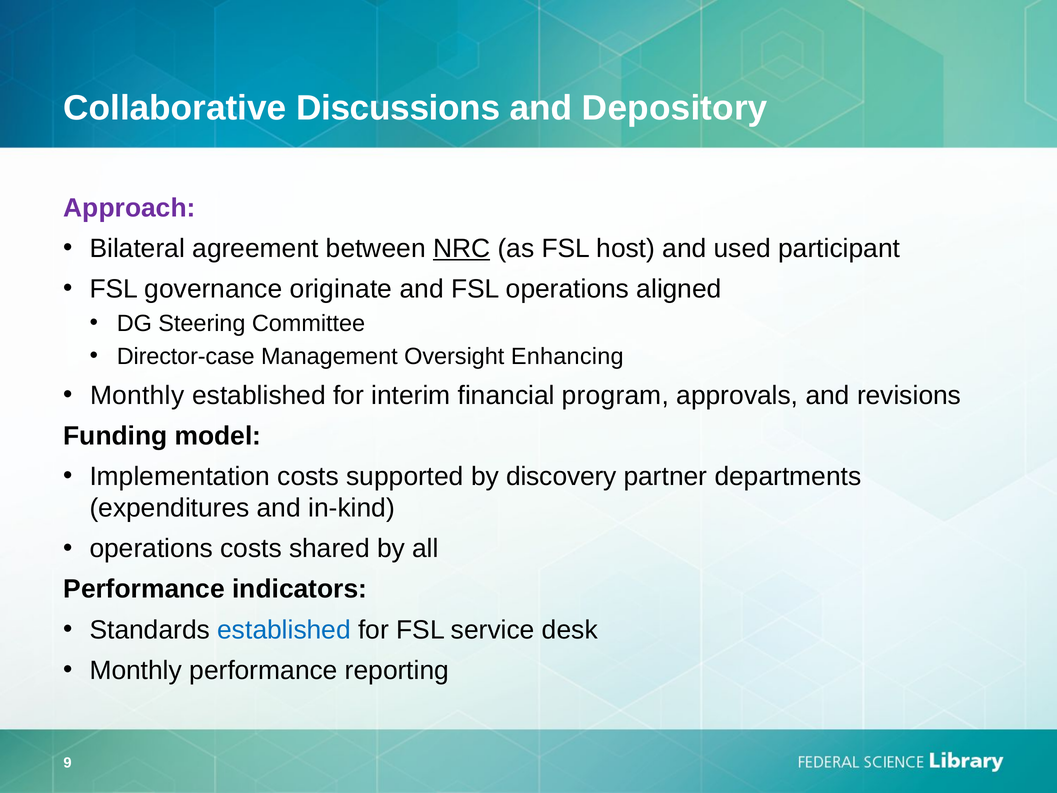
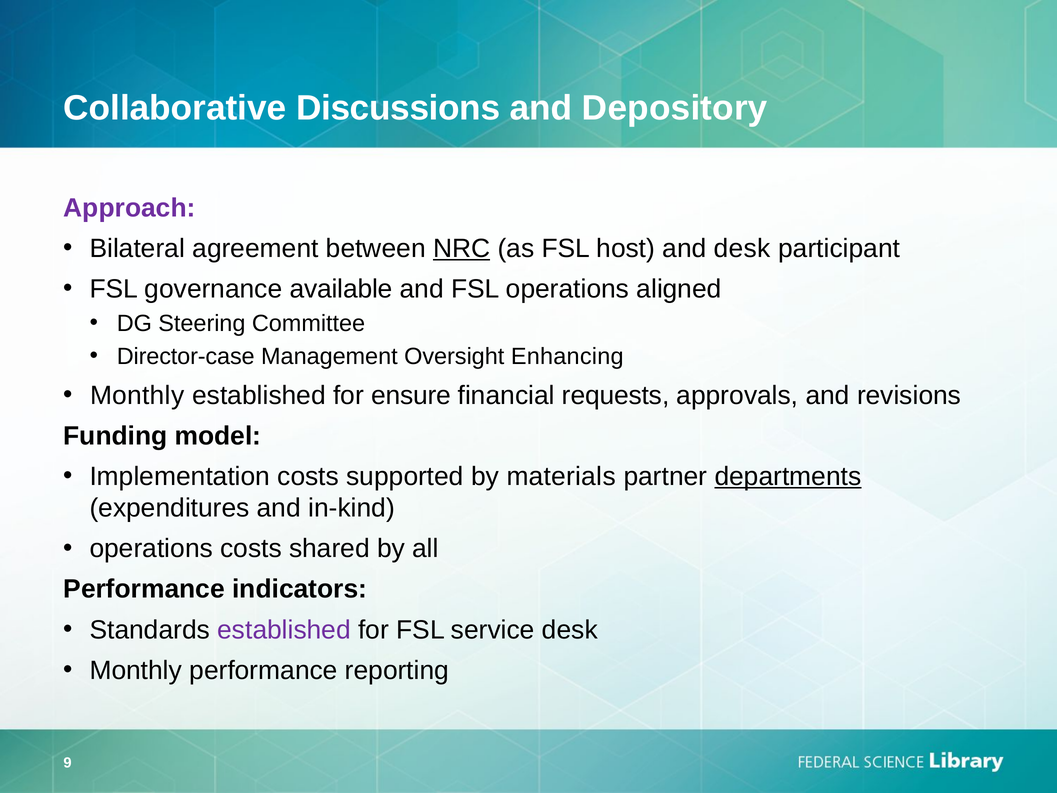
and used: used -> desk (742, 248)
originate: originate -> available (341, 289)
interim: interim -> ensure (411, 395)
program: program -> requests (616, 395)
discovery: discovery -> materials (561, 476)
departments underline: none -> present (788, 476)
established colour: blue -> purple (284, 630)
